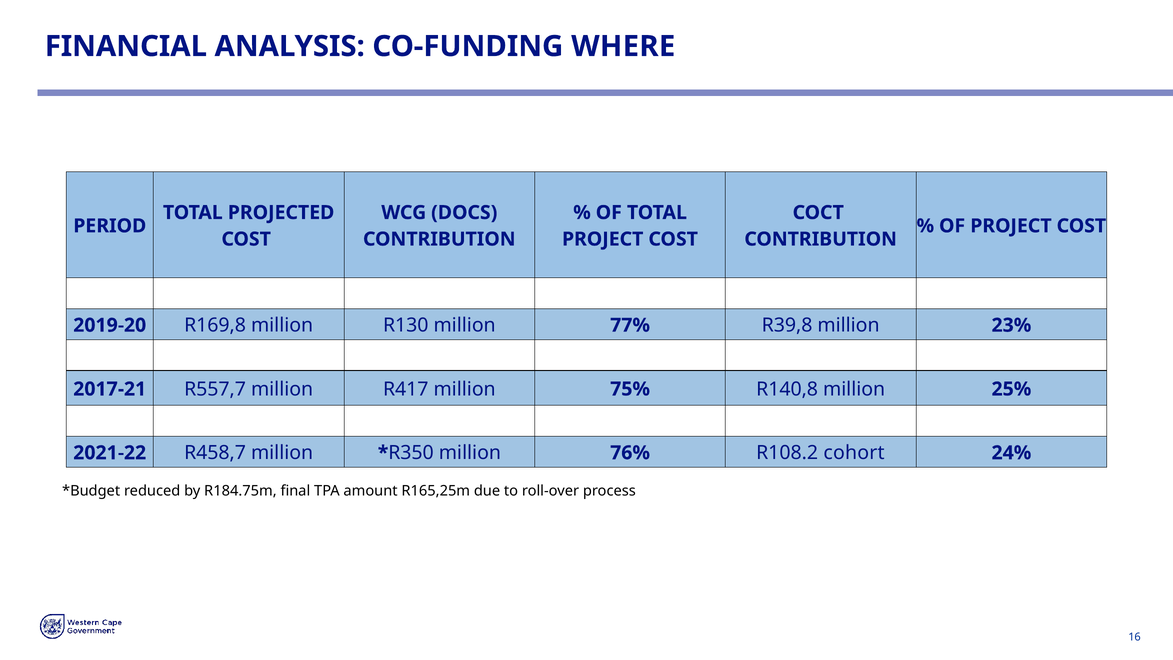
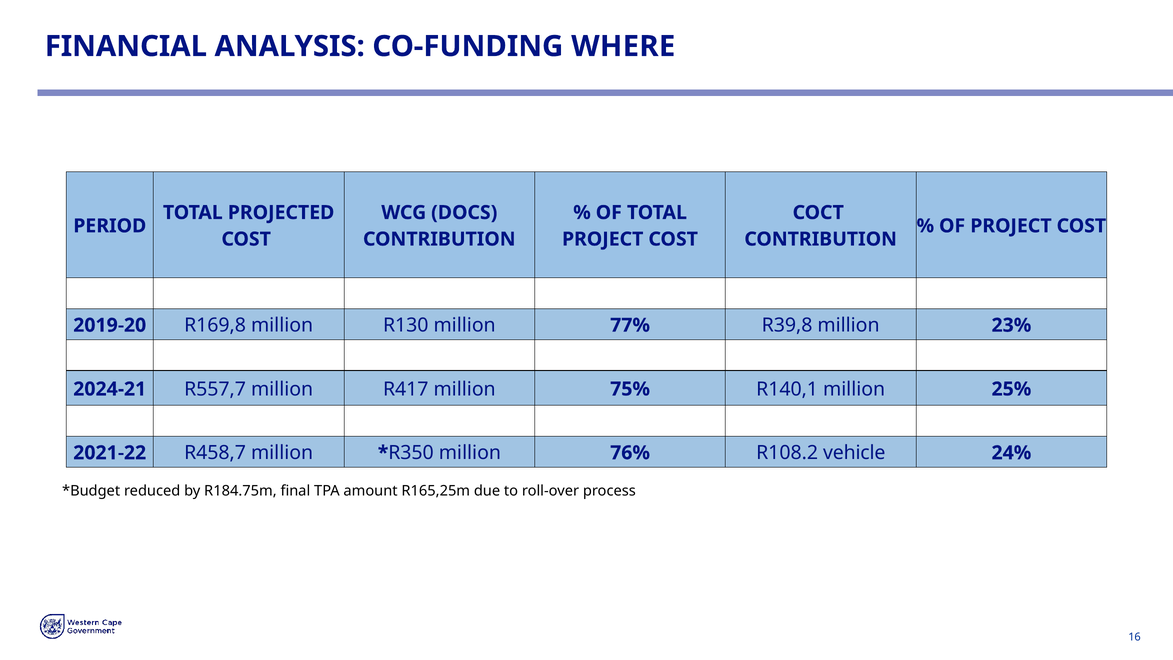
2017-21: 2017-21 -> 2024-21 (110, 389)
R140,8: R140,8 -> R140,1 (787, 389)
cohort: cohort -> vehicle (854, 453)
